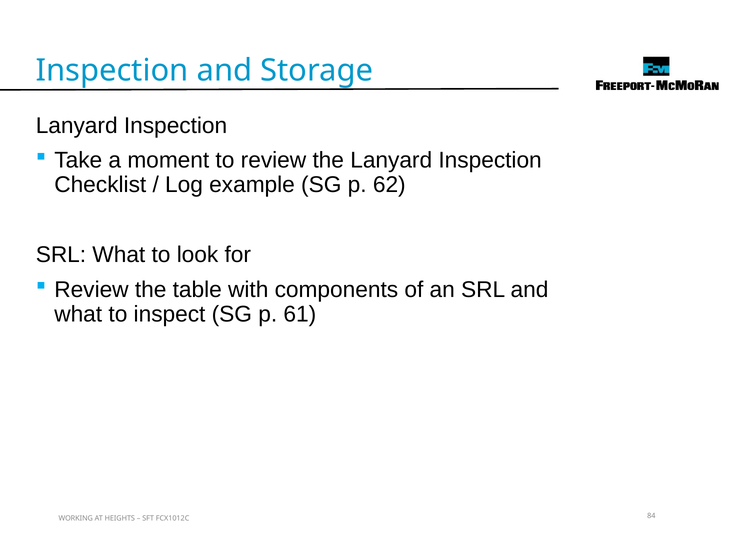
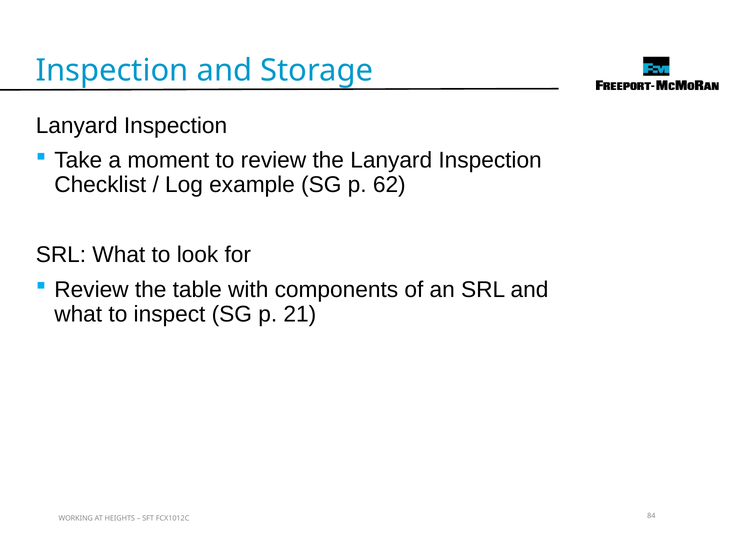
61: 61 -> 21 (300, 314)
